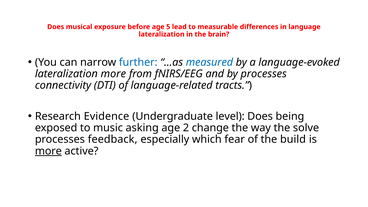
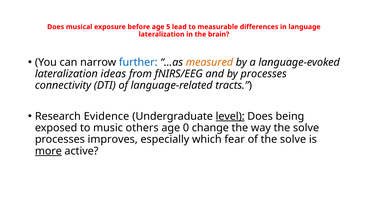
measured colour: blue -> orange (209, 62)
lateralization more: more -> ideas (113, 74)
level underline: none -> present (230, 116)
asking: asking -> others (142, 128)
2: 2 -> 0 (186, 128)
feedback: feedback -> improves (113, 139)
of the build: build -> solve (293, 139)
